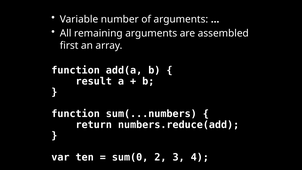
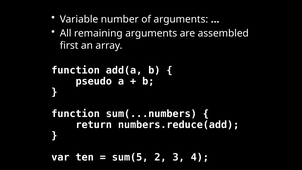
result: result -> pseudo (94, 81)
sum(0: sum(0 -> sum(5 (130, 157)
